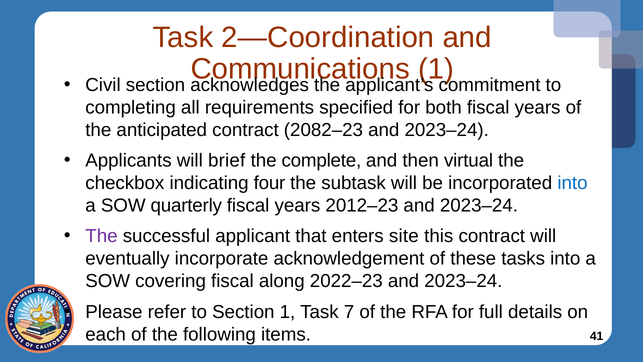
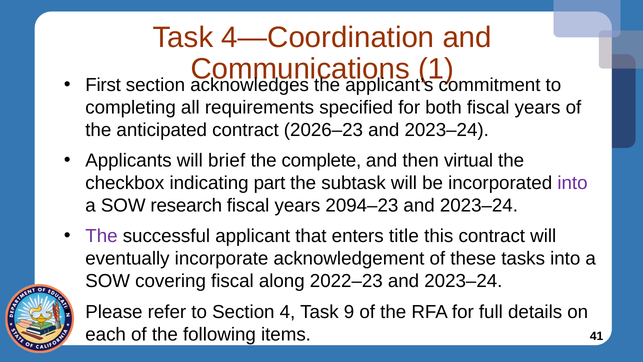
2—Coordination: 2—Coordination -> 4—Coordination (328, 37)
Civil: Civil -> First (103, 85)
2082–23: 2082–23 -> 2026–23 (323, 130)
four: four -> part (269, 183)
into colour: blue -> purple (572, 183)
quarterly: quarterly -> research (186, 205)
2012–23: 2012–23 -> 2094–23 (362, 205)
site: site -> title (404, 236)
Section 1: 1 -> 4 (288, 312)
7: 7 -> 9 (349, 312)
